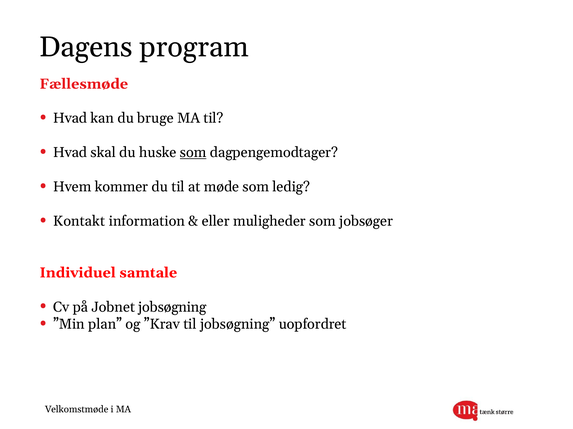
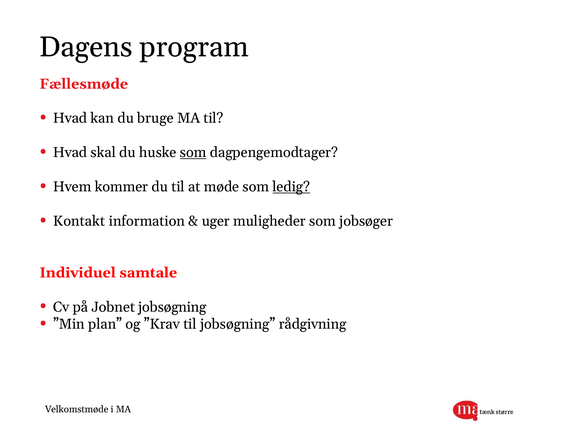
ledig underline: none -> present (291, 187)
eller: eller -> uger (216, 222)
uopfordret: uopfordret -> rådgivning (313, 325)
